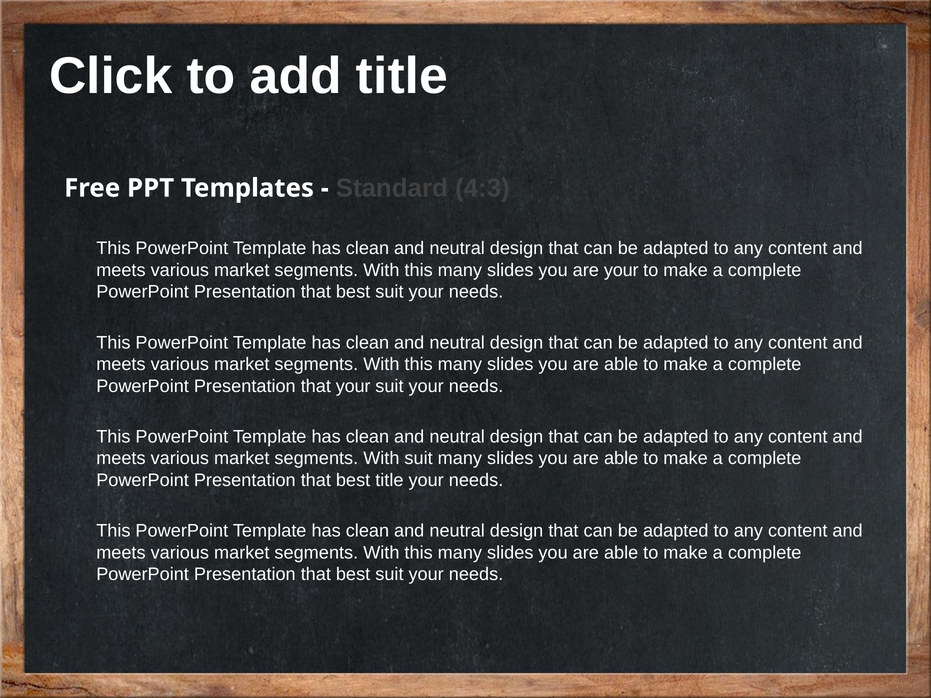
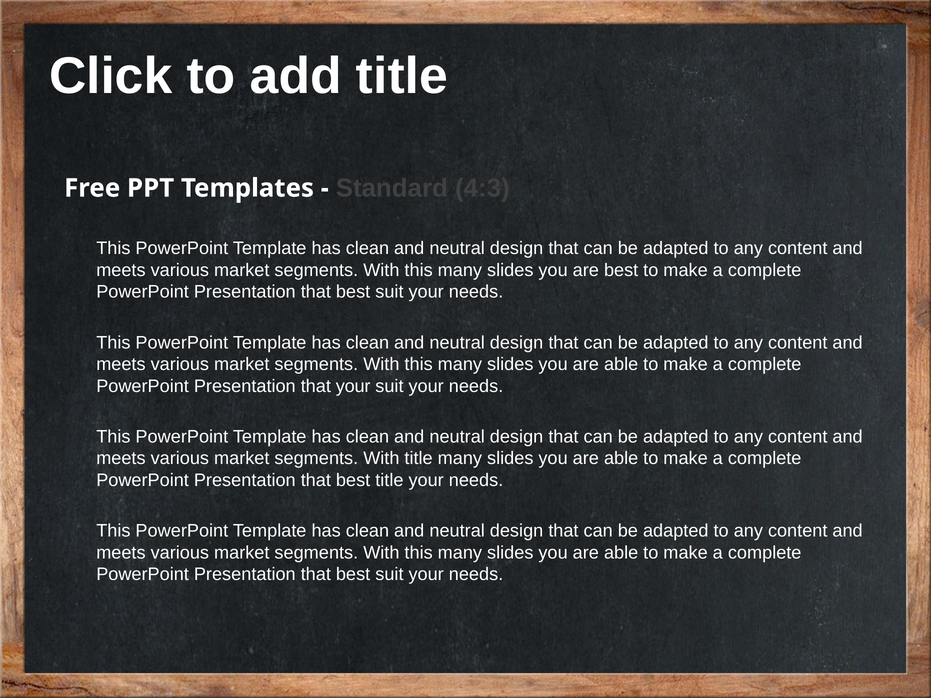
are your: your -> best (621, 270)
With suit: suit -> title (419, 459)
